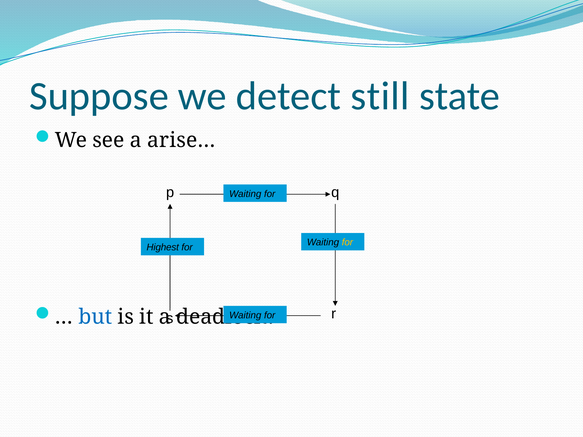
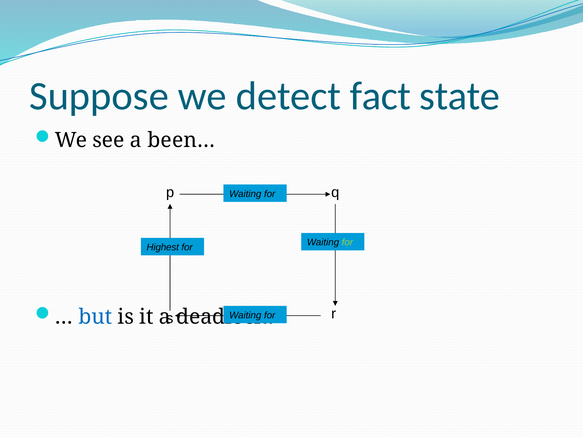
still: still -> fact (380, 96)
arise…: arise… -> been… (181, 140)
for colour: yellow -> light green (347, 243)
